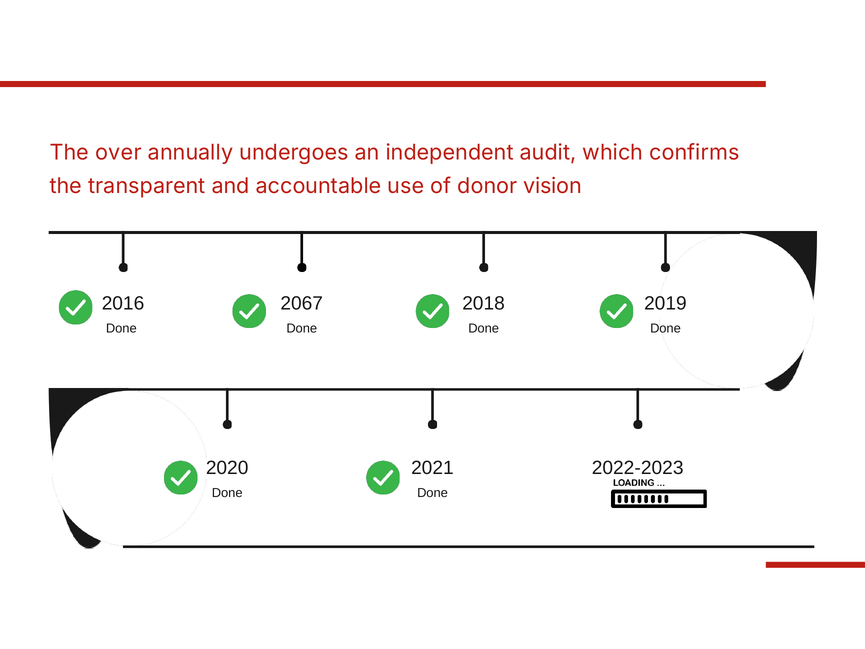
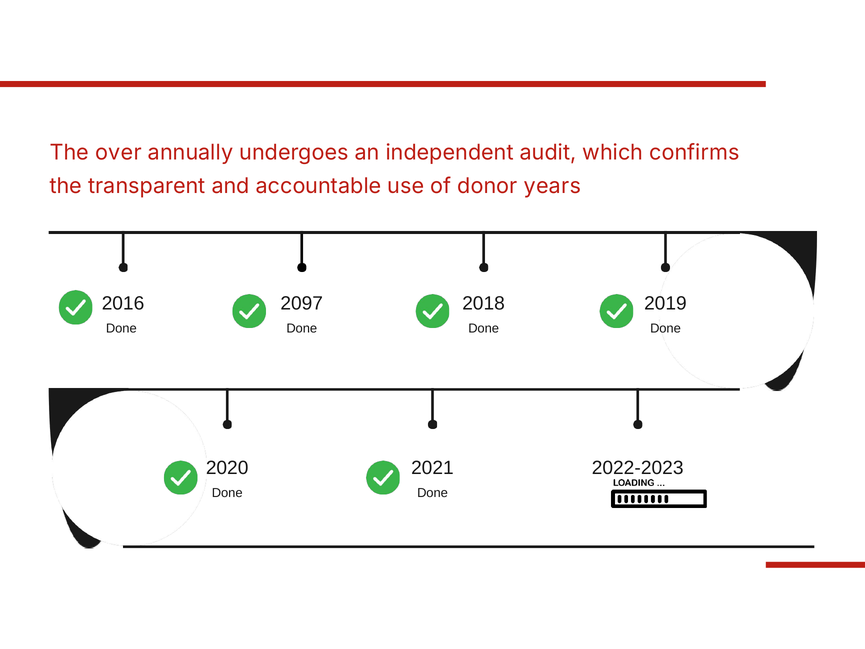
vision: vision -> years (552, 186)
2067: 2067 -> 2097 (302, 303)
